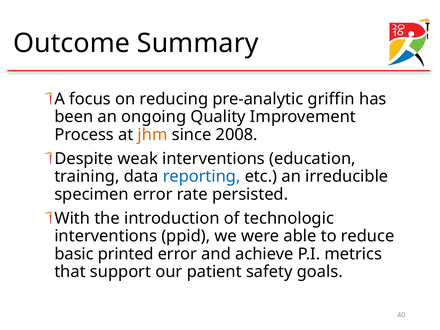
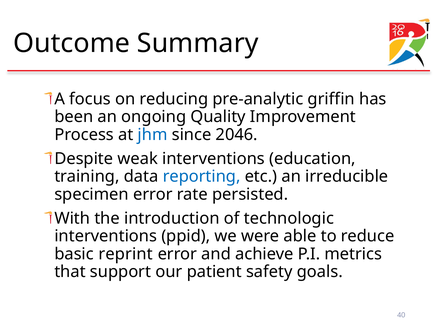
jhm colour: orange -> blue (153, 135)
2008: 2008 -> 2046 (237, 135)
printed: printed -> reprint (126, 254)
